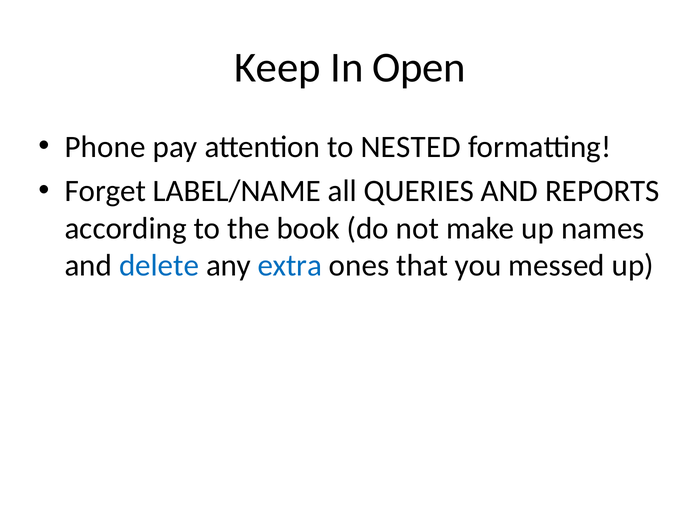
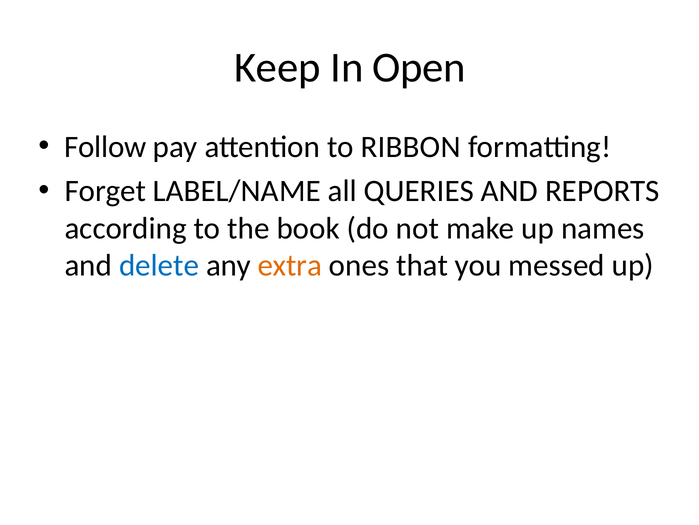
Phone: Phone -> Follow (105, 147)
NESTED: NESTED -> RIBBON (411, 147)
extra colour: blue -> orange (290, 265)
